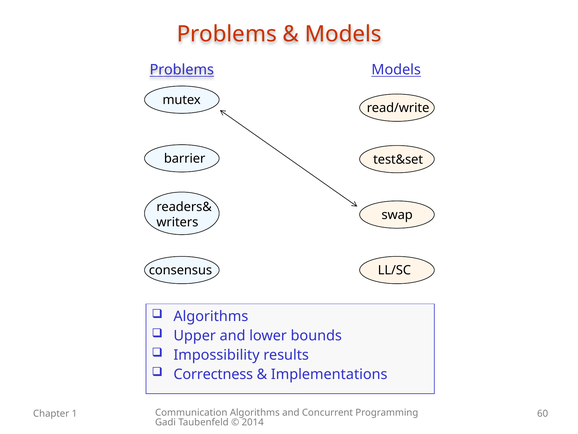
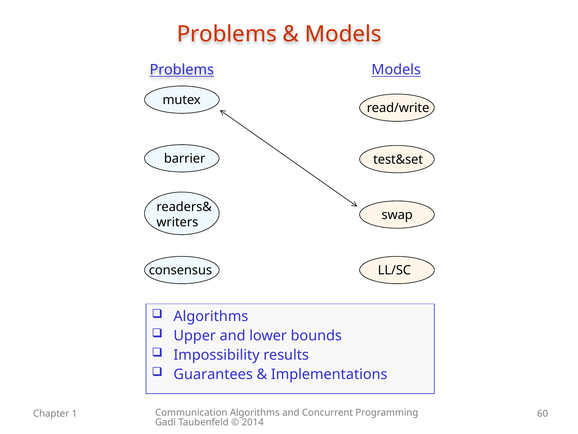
Correctness: Correctness -> Guarantees (213, 374)
